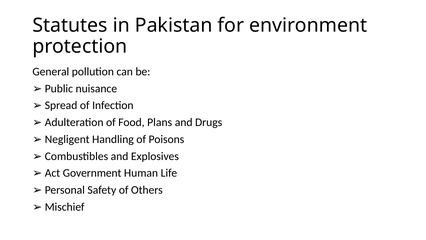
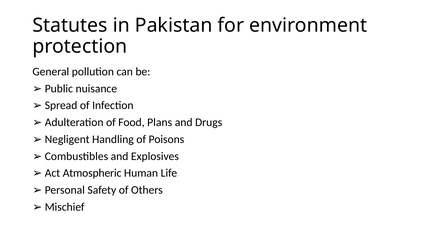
Government: Government -> Atmospheric (92, 173)
